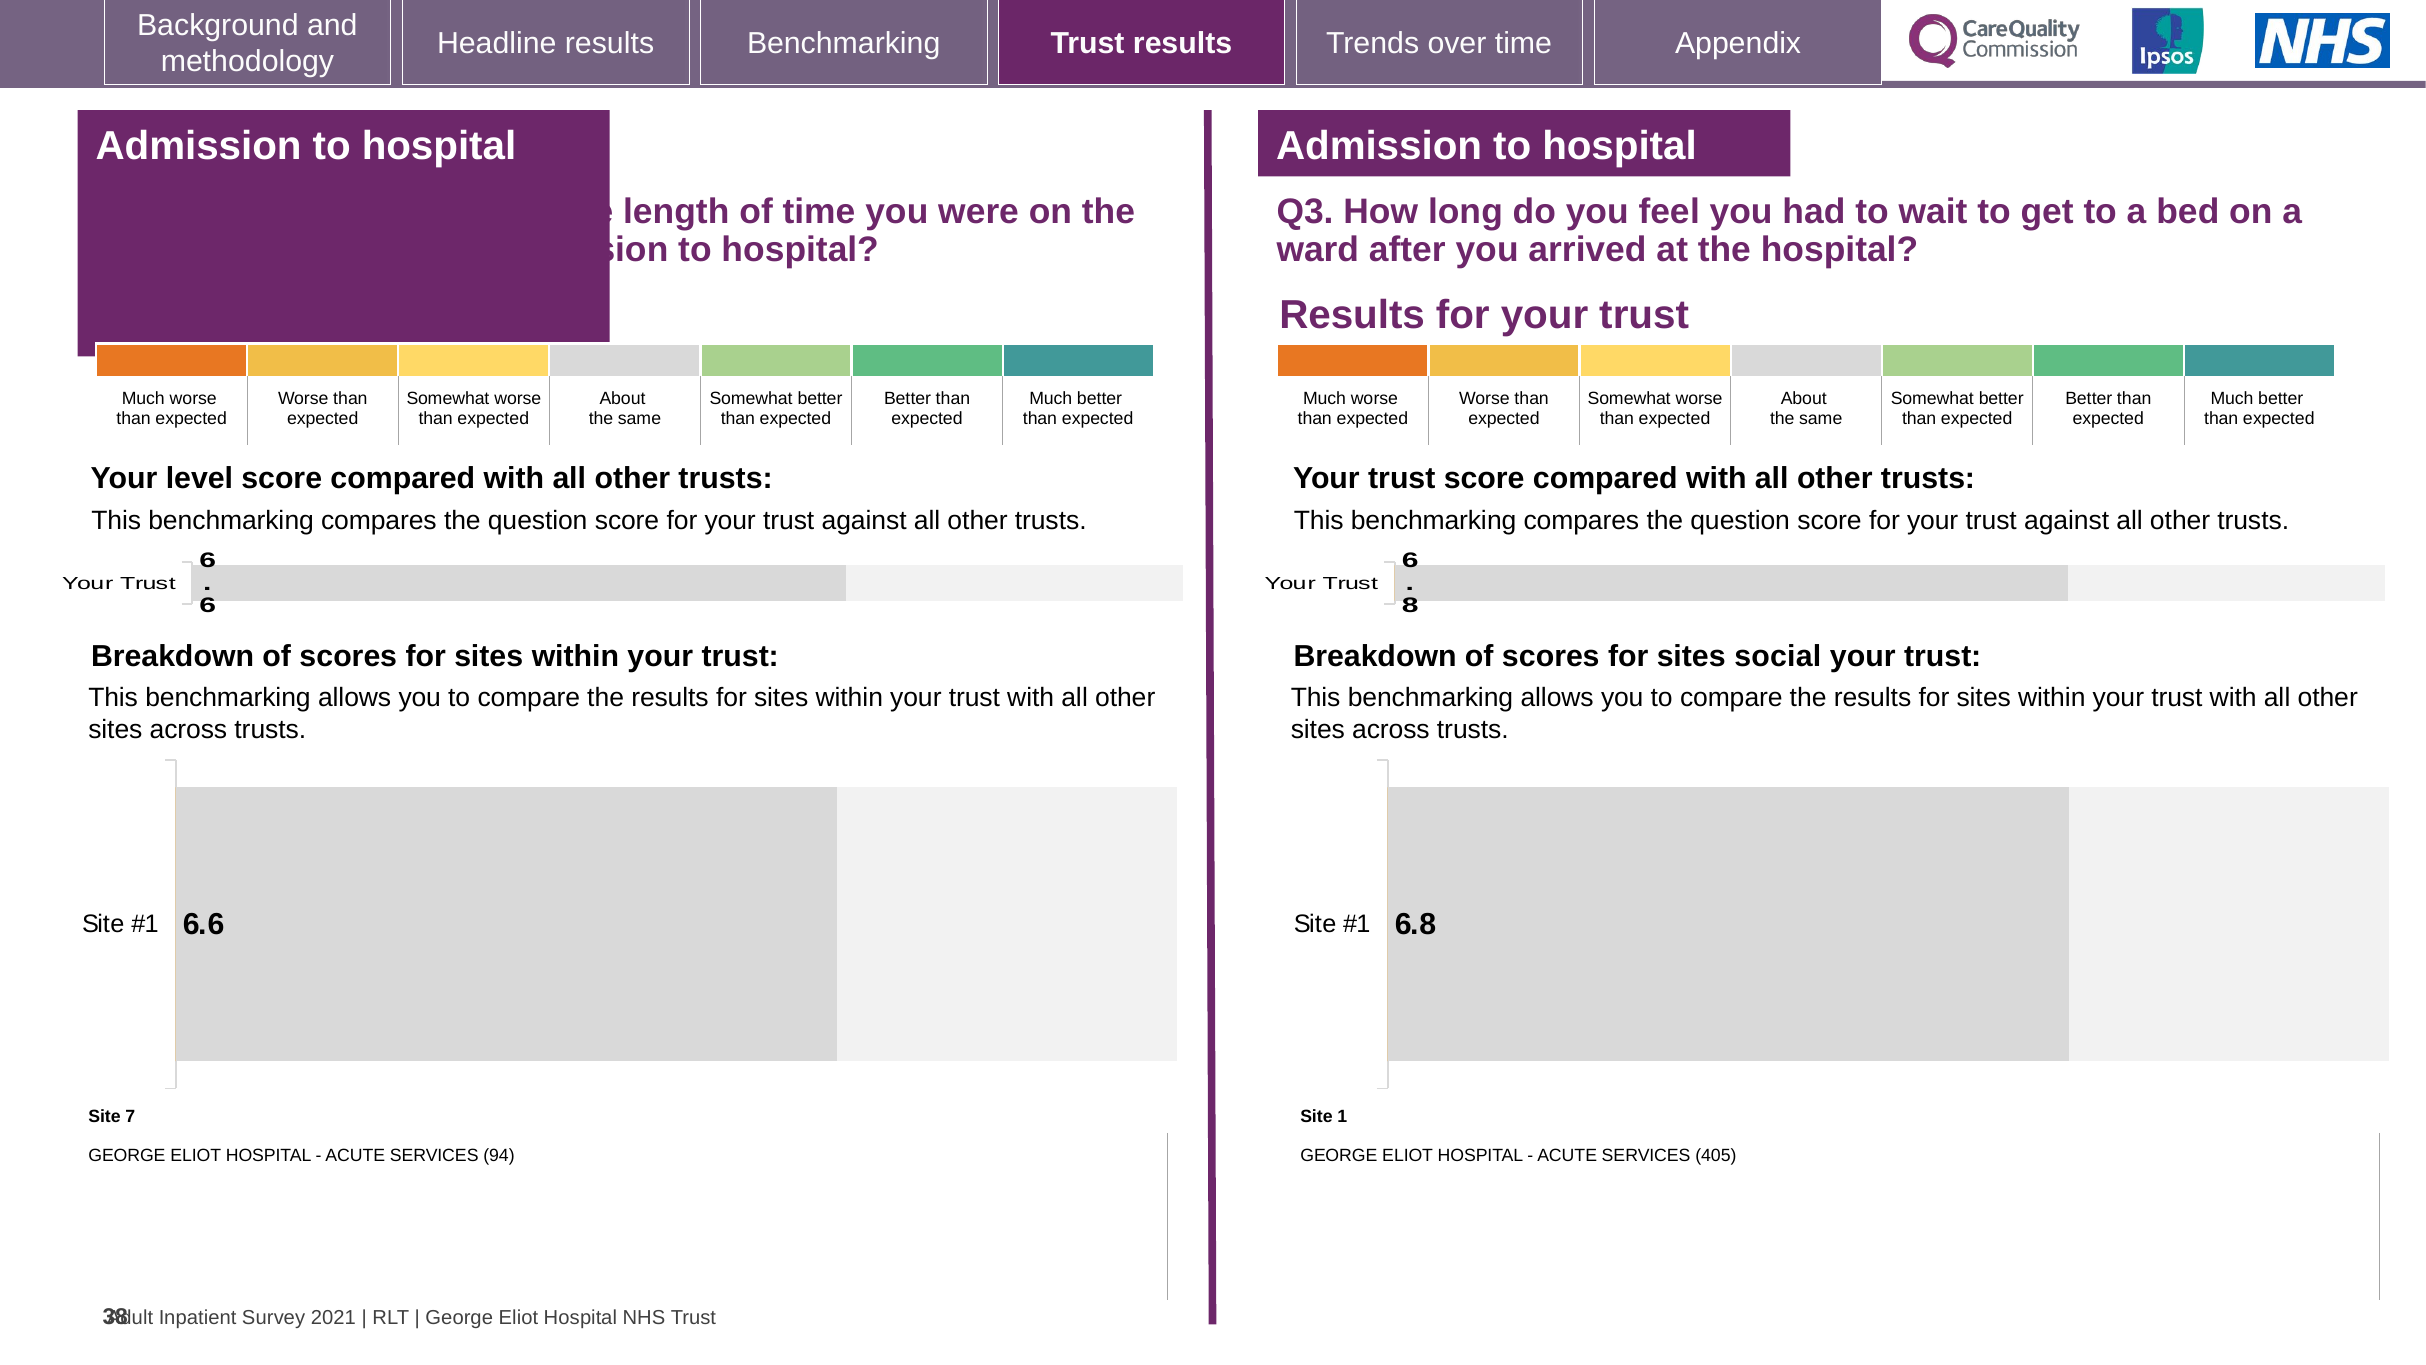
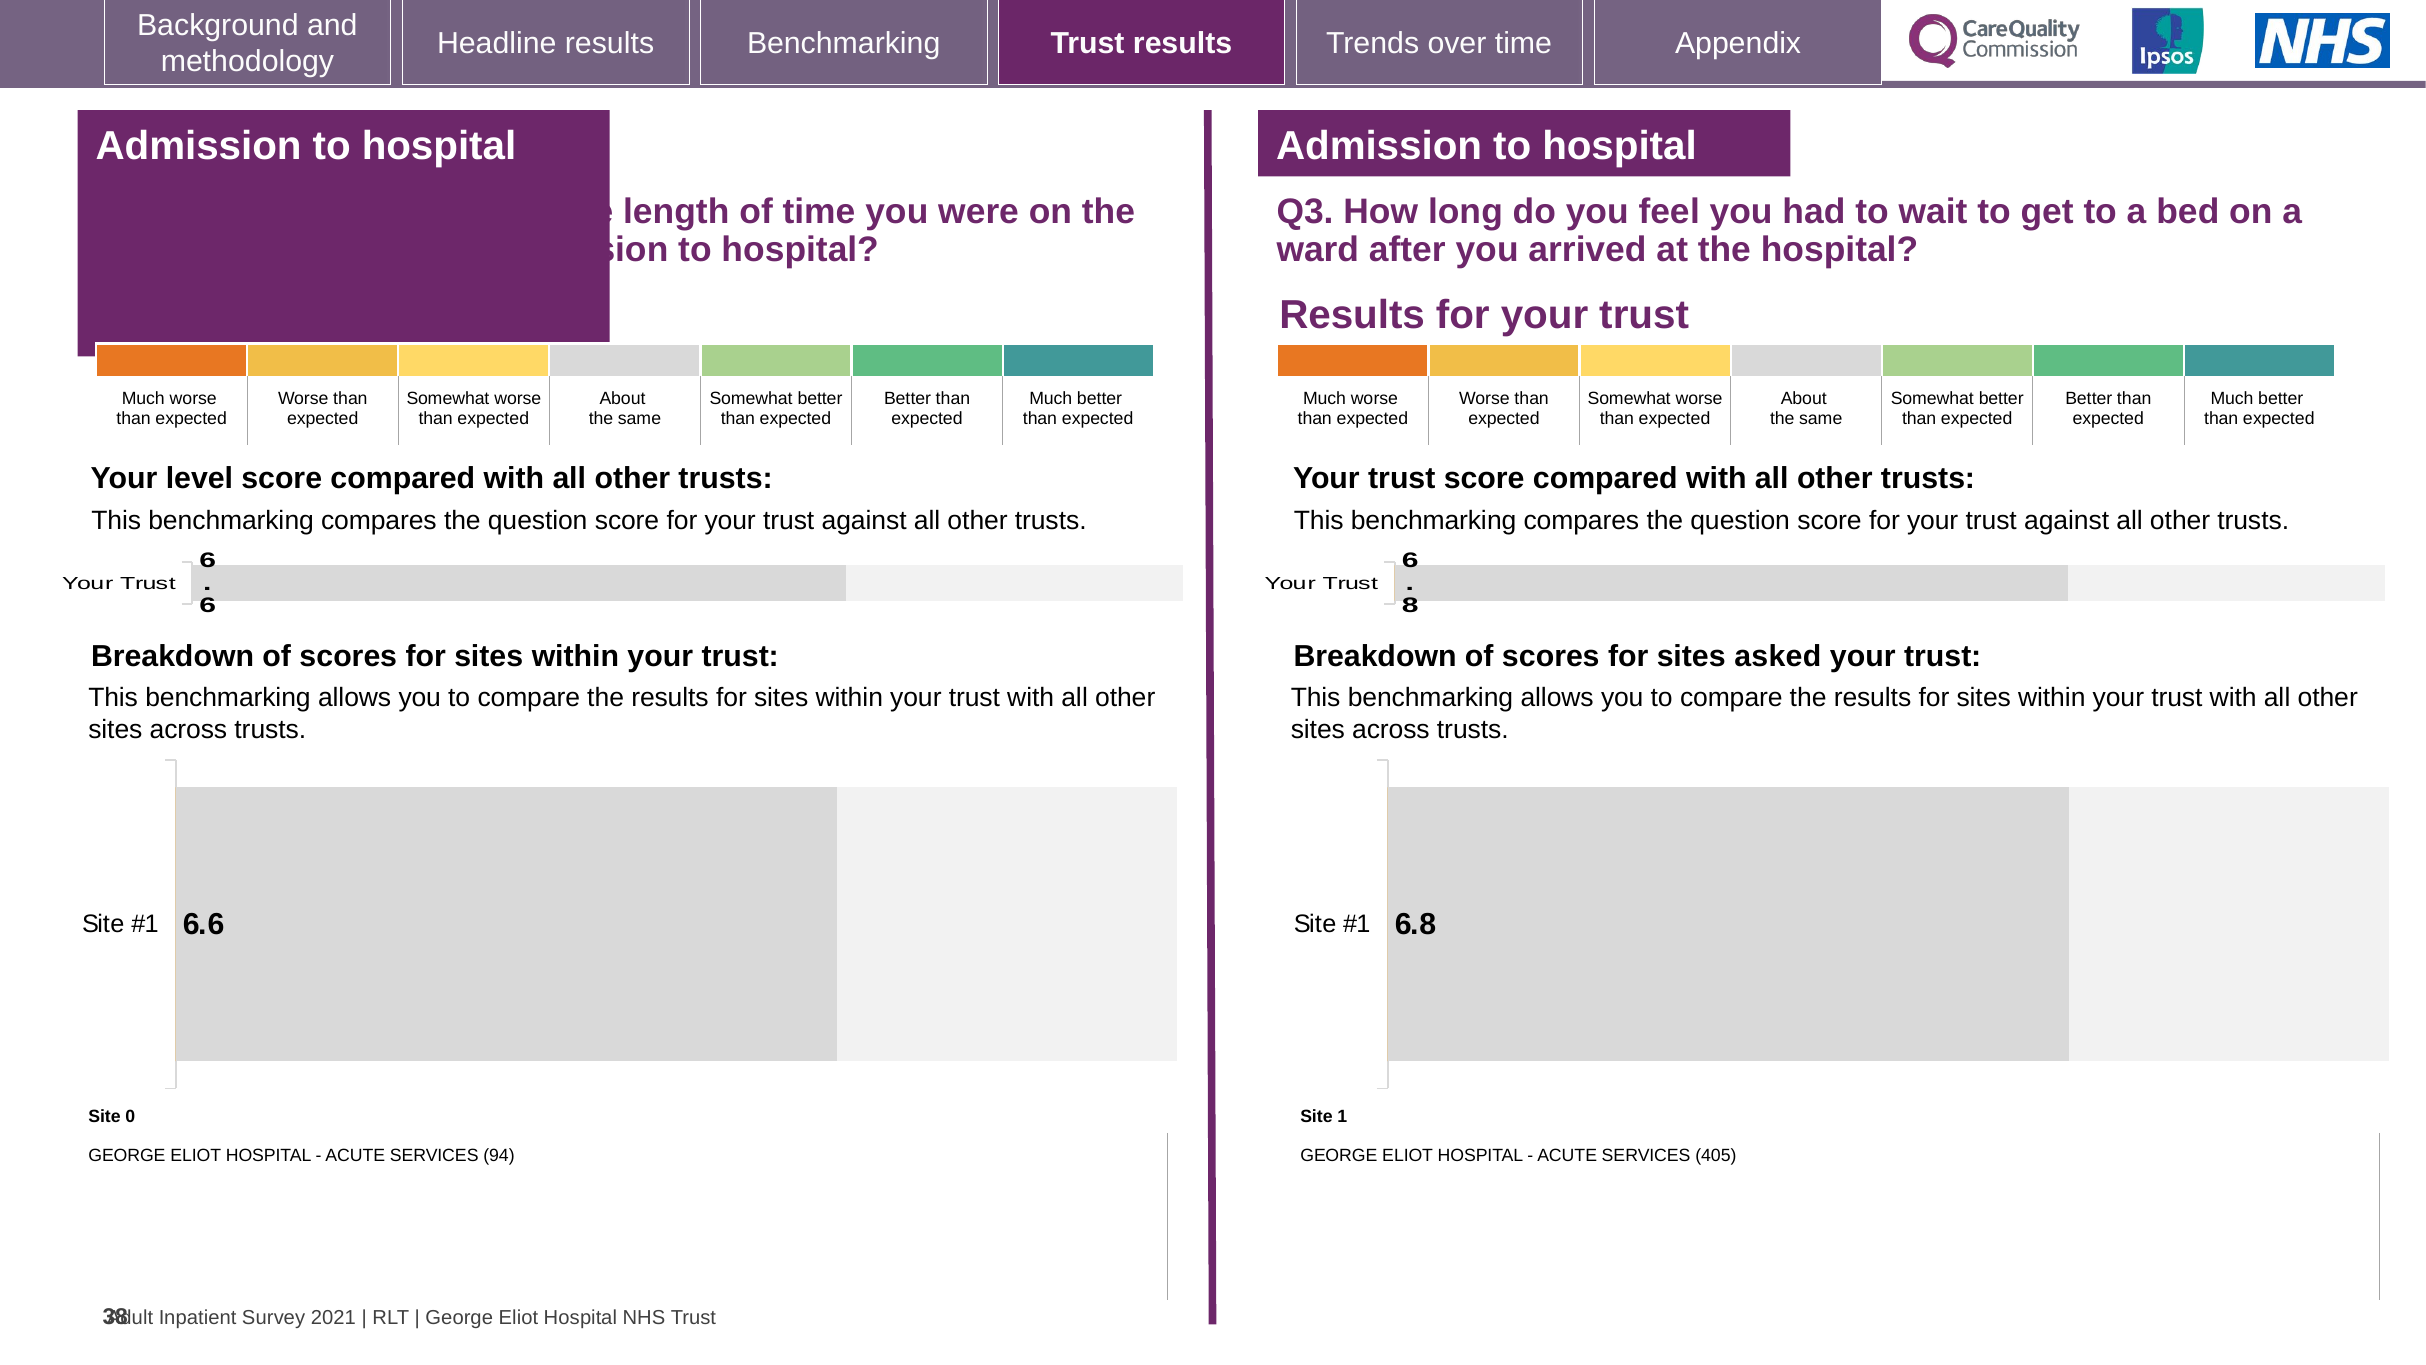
social: social -> asked (1778, 656)
7: 7 -> 0 (130, 1116)
